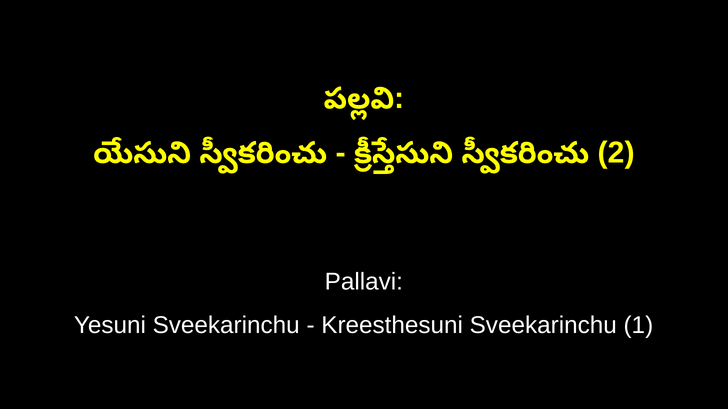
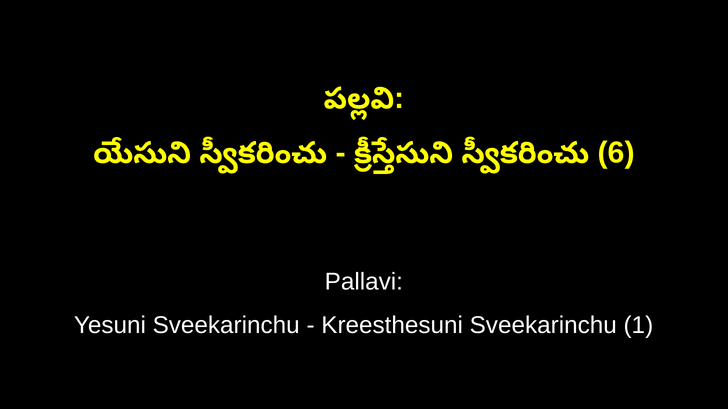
2: 2 -> 6 (616, 153)
